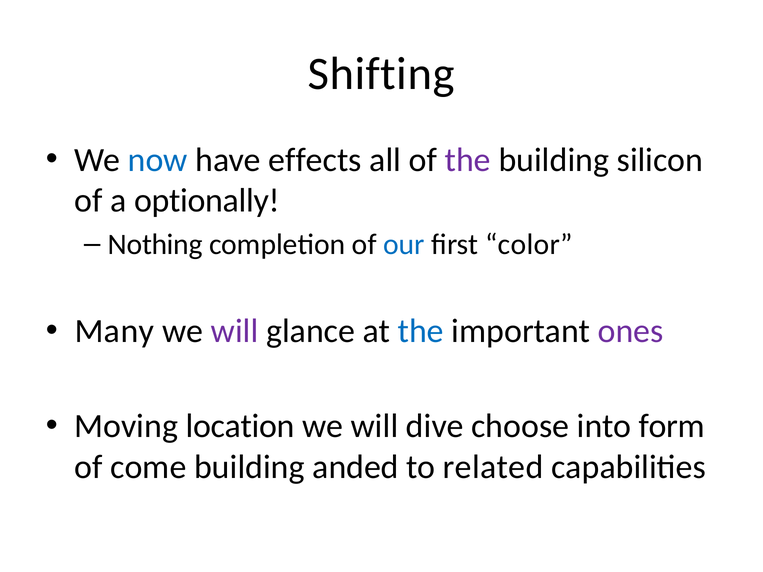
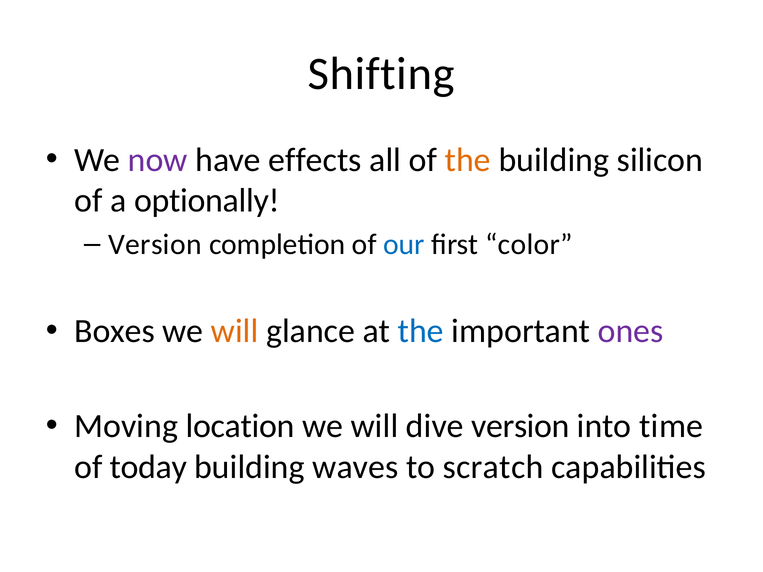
now colour: blue -> purple (158, 160)
the colour: purple -> orange (468, 160)
Nothing: Nothing -> Version (155, 245)
Many: Many -> Boxes (115, 331)
will colour: purple -> orange (235, 331)
dive choose: choose -> version (520, 426)
form: form -> time (671, 426)
come: come -> today (148, 467)
anded: anded -> waves (355, 467)
related: related -> scratch (493, 467)
